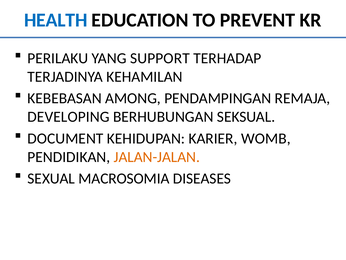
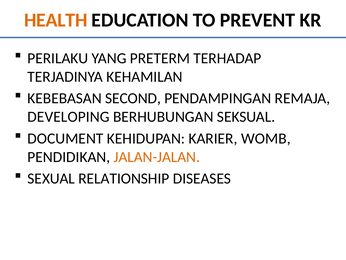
HEALTH colour: blue -> orange (56, 20)
SUPPORT: SUPPORT -> PRETERM (160, 58)
AMONG: AMONG -> SECOND (133, 98)
MACROSOMIA: MACROSOMIA -> RELATIONSHIP (124, 178)
